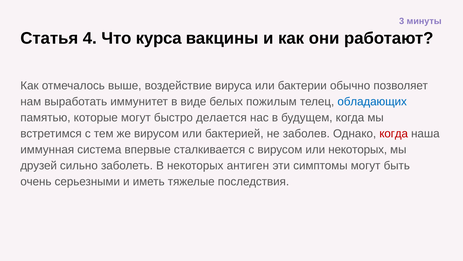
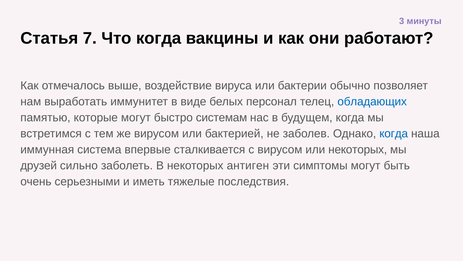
4: 4 -> 7 (90, 38)
Что курса: курса -> когда (159, 38)
пожилым: пожилым -> персонал (271, 102)
делается: делается -> системам (222, 118)
когда colour: red -> blue (394, 134)
